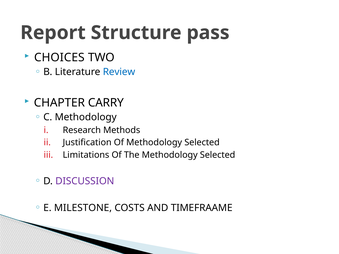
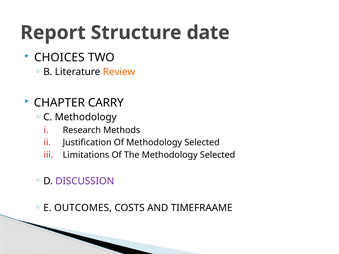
pass: pass -> date (208, 33)
Review colour: blue -> orange (119, 72)
MILESTONE: MILESTONE -> OUTCOMES (83, 208)
